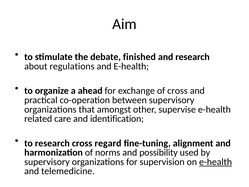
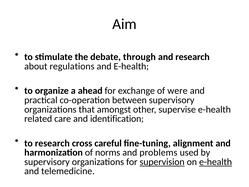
finished: finished -> through (139, 57)
of cross: cross -> were (177, 91)
regard: regard -> careful (108, 143)
possibility: possibility -> problems (158, 152)
supervision underline: none -> present (162, 162)
